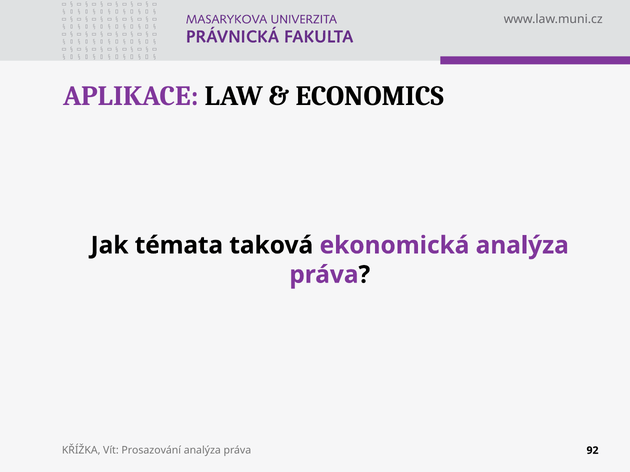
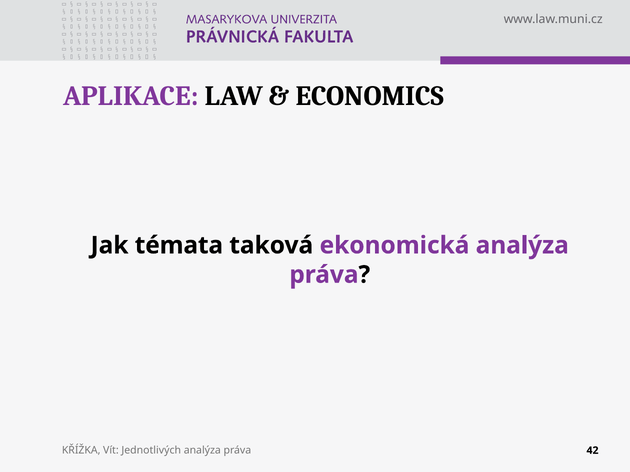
Prosazování: Prosazování -> Jednotlivých (151, 451)
92: 92 -> 42 (593, 451)
